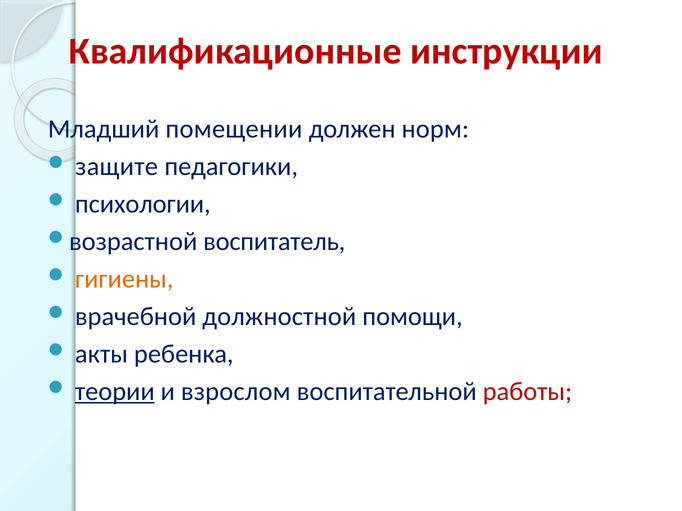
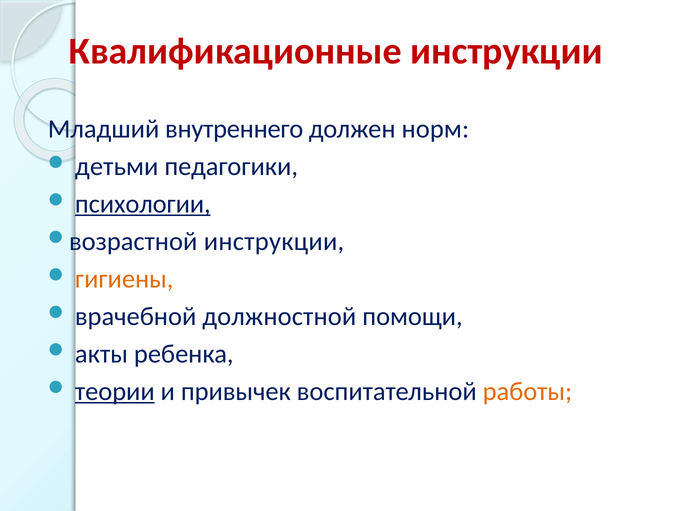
помещении: помещении -> внутреннего (234, 129)
защите: защите -> детьми (117, 167)
психологии underline: none -> present (143, 204)
воспитатель: воспитатель -> инструкции (274, 242)
взрослом: взрослом -> привычек (236, 392)
работы colour: red -> orange (527, 392)
